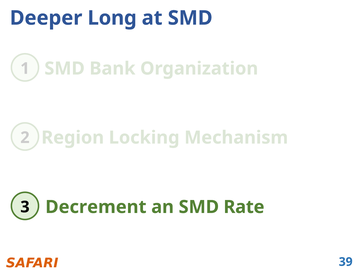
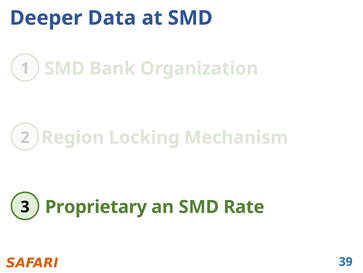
Long: Long -> Data (112, 18)
Decrement: Decrement -> Proprietary (96, 206)
